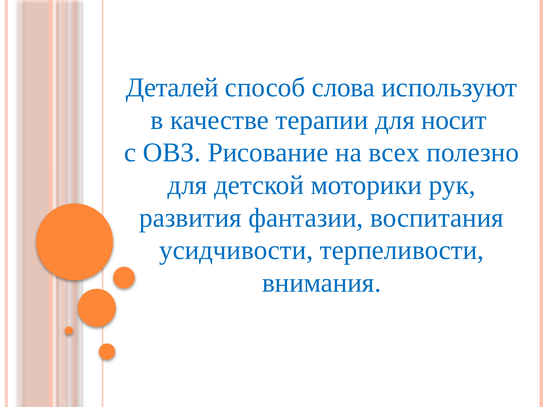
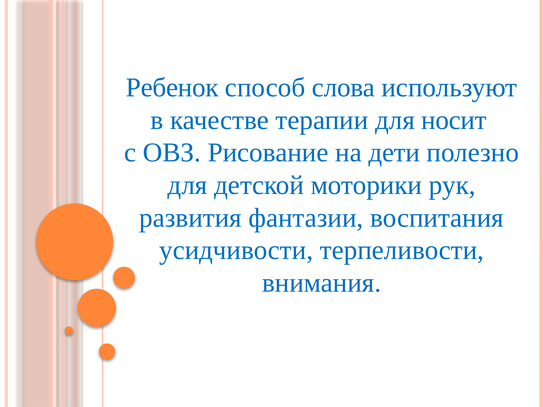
Деталей: Деталей -> Ребенок (172, 88)
всех: всех -> дети (394, 153)
